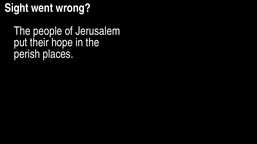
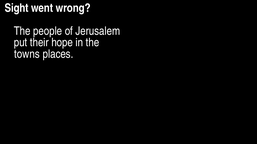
perish: perish -> towns (27, 54)
